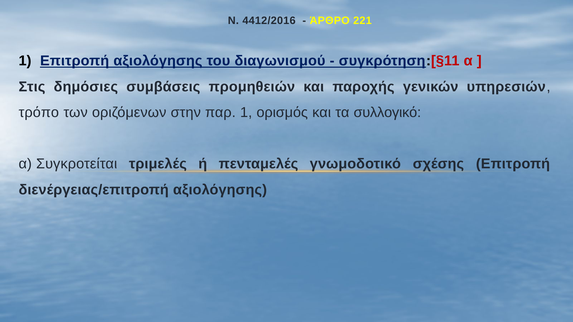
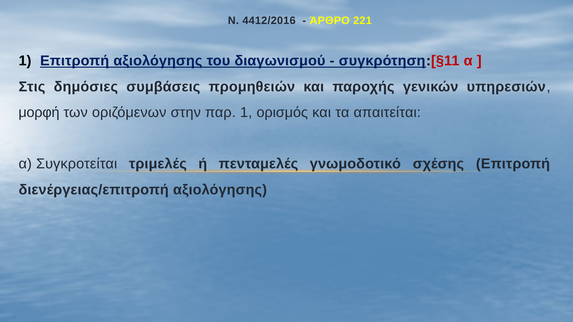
τρόπο: τρόπο -> μορφή (39, 113)
συλλογικό: συλλογικό -> απαιτείται (387, 113)
